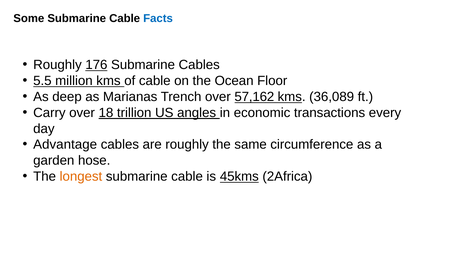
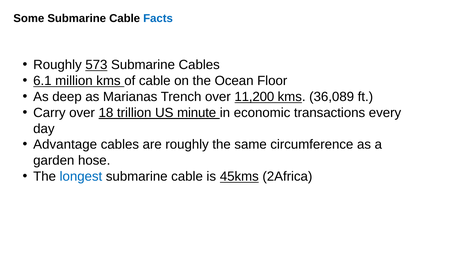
176: 176 -> 573 (96, 65)
5.5: 5.5 -> 6.1 (42, 81)
57,162: 57,162 -> 11,200 (254, 97)
angles: angles -> minute (197, 112)
longest colour: orange -> blue (81, 176)
